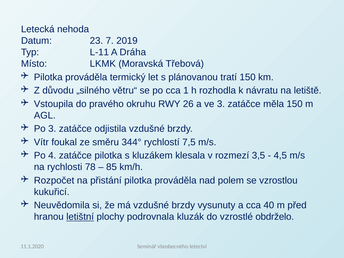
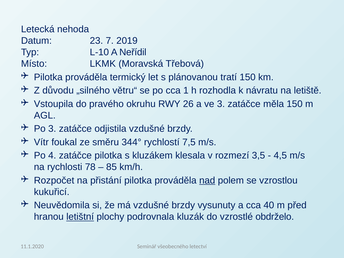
L-11: L-11 -> L-10 (99, 52)
Dráha: Dráha -> Neřídil (133, 52)
nad underline: none -> present (207, 180)
